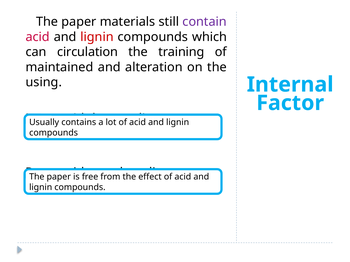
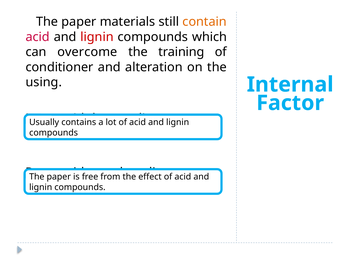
contain colour: purple -> orange (205, 22)
circulation: circulation -> overcome (87, 52)
maintained: maintained -> conditioner (60, 67)
